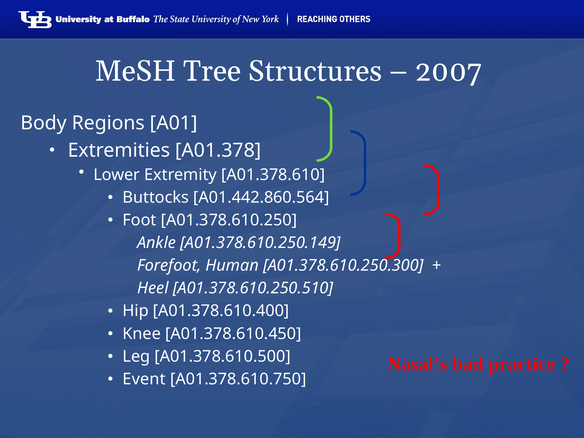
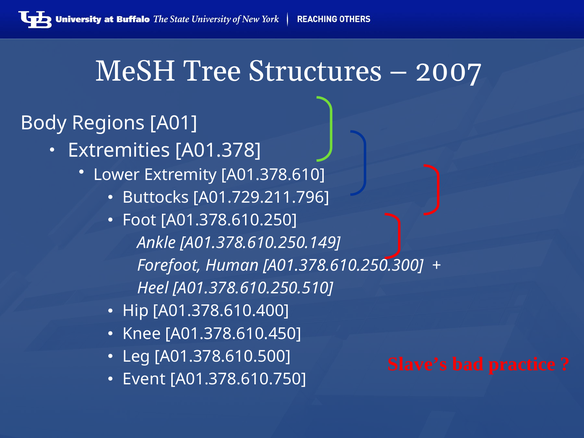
A01.442.860.564: A01.442.860.564 -> A01.729.211.796 (261, 197)
Nasal’s: Nasal’s -> Slave’s (417, 364)
